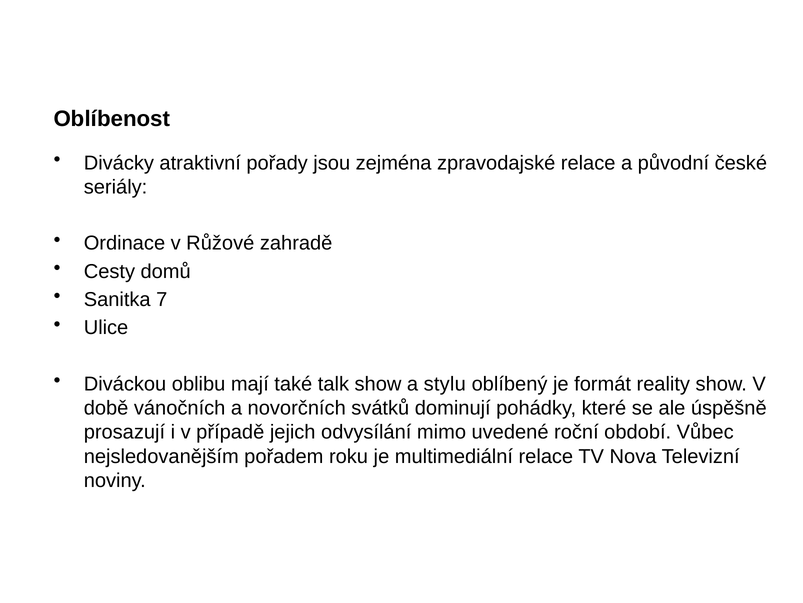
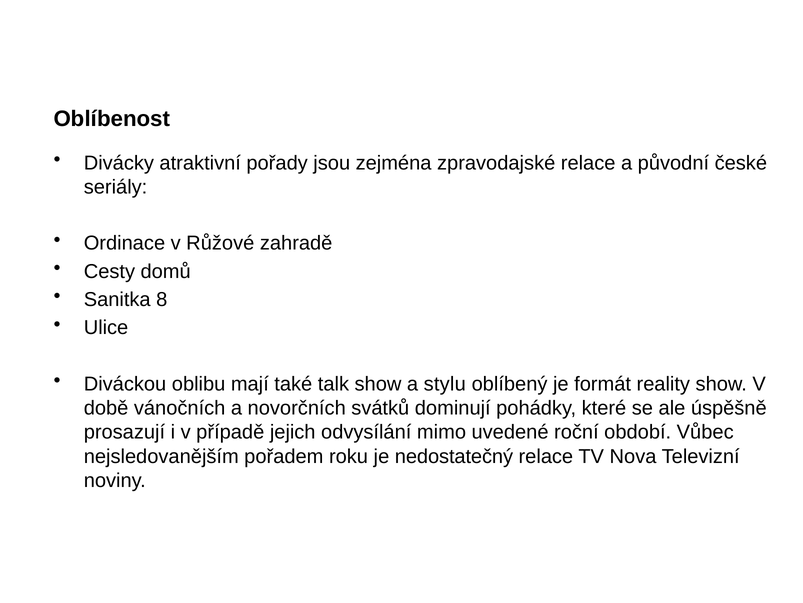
7: 7 -> 8 (162, 299)
multimediální: multimediální -> nedostatečný (454, 456)
